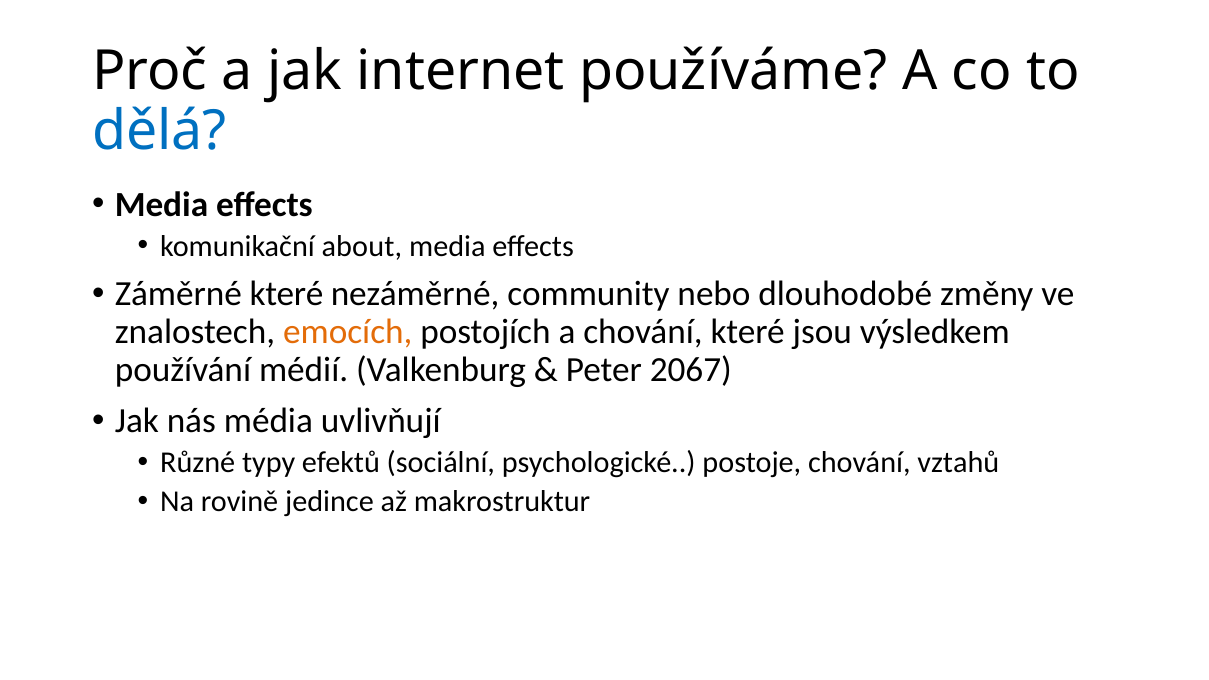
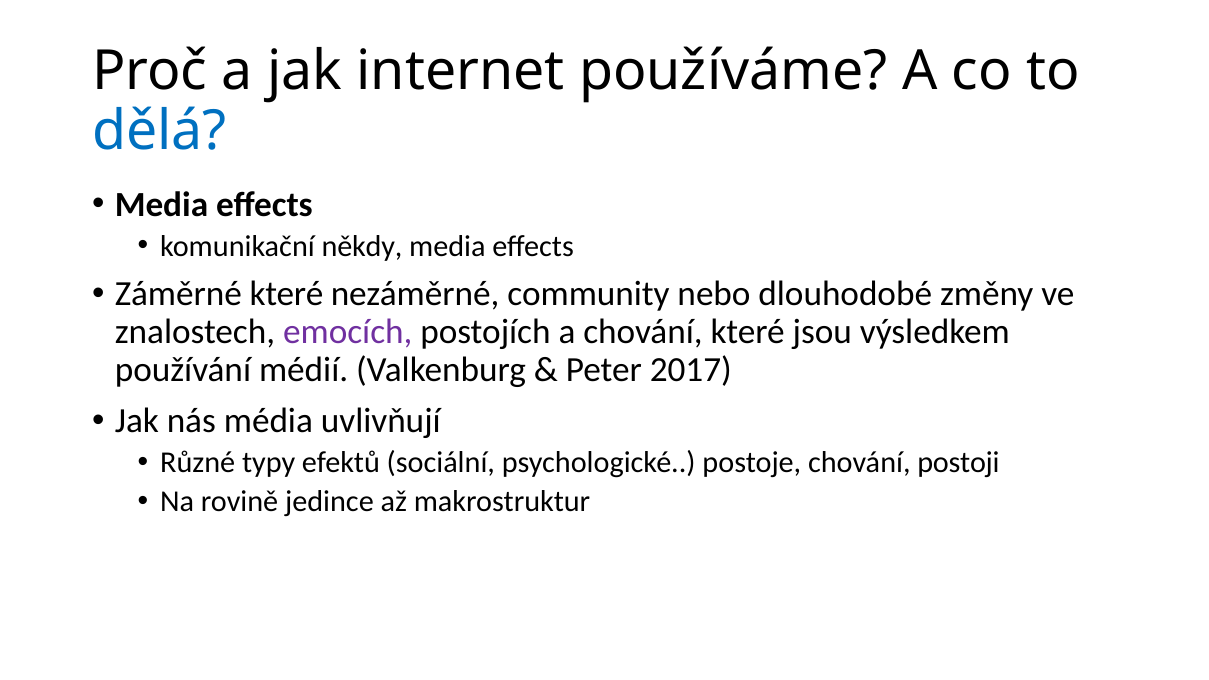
about: about -> někdy (362, 246)
emocích colour: orange -> purple (348, 332)
2067: 2067 -> 2017 (691, 370)
vztahů: vztahů -> postoji (958, 463)
